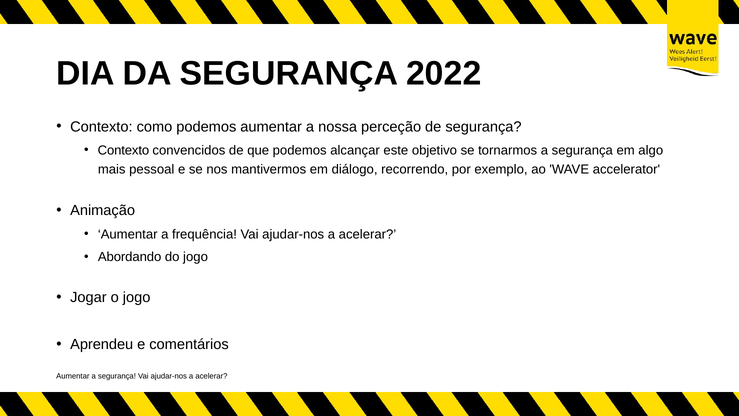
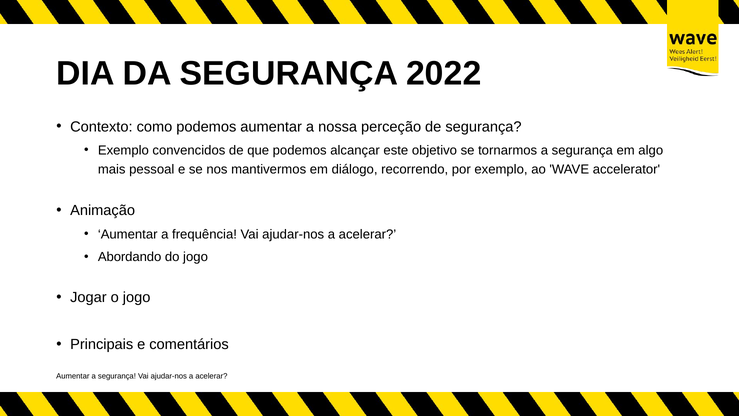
Contexto: Contexto -> Exemplo (123, 150)
Aprendeu: Aprendeu -> Principais (102, 344)
